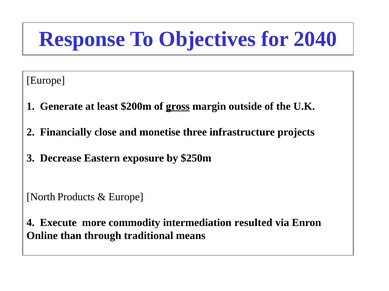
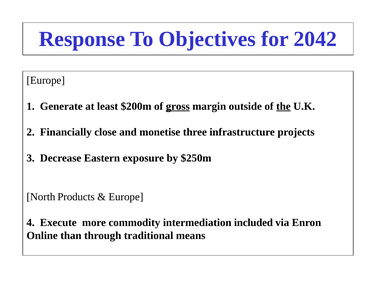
2040: 2040 -> 2042 (315, 39)
the underline: none -> present (283, 107)
resulted: resulted -> included (253, 223)
